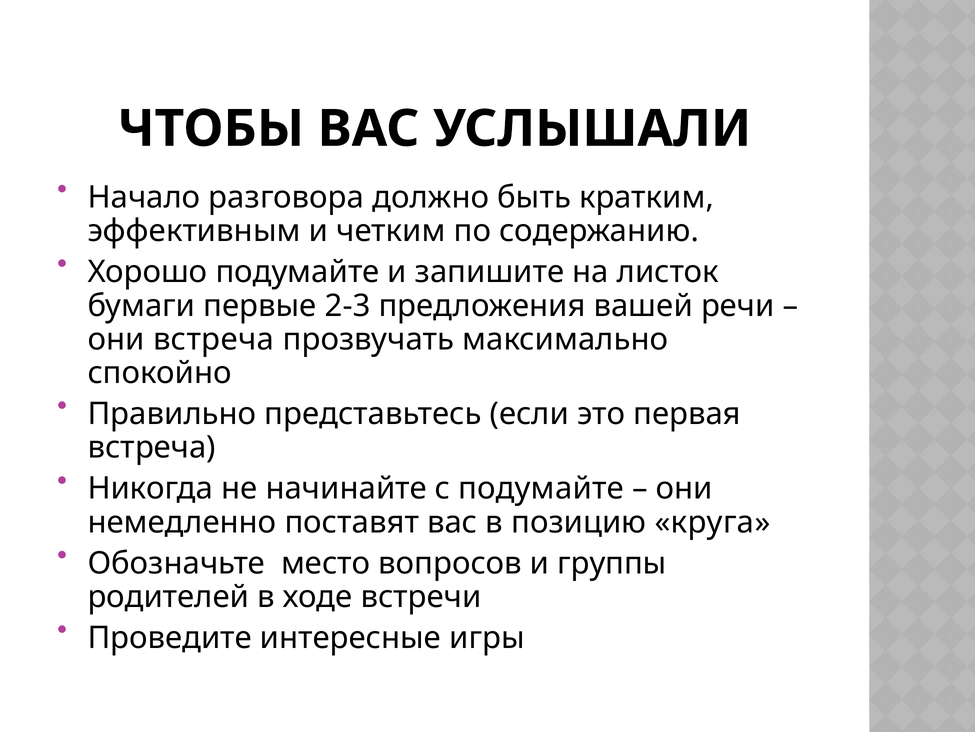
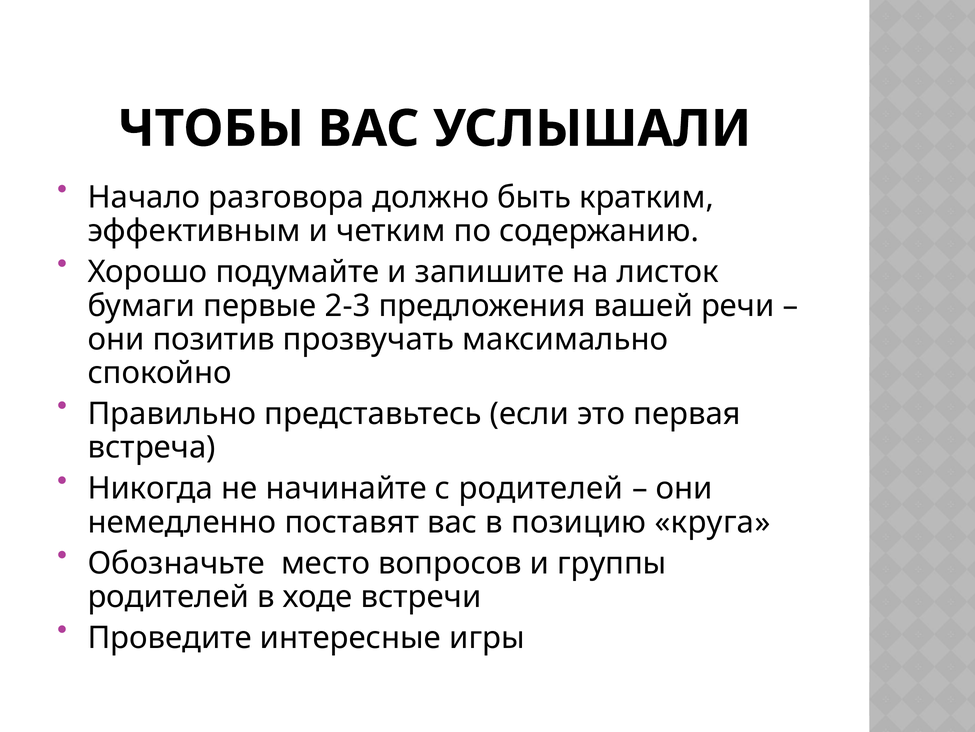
они встреча: встреча -> позитив (214, 339)
с подумайте: подумайте -> родителей (541, 488)
